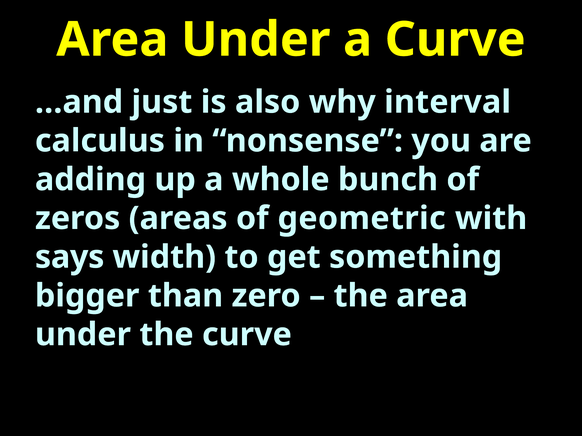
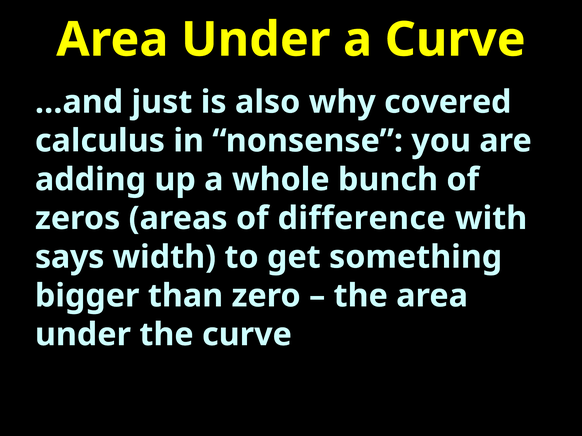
interval: interval -> covered (448, 102)
geometric: geometric -> difference (362, 219)
